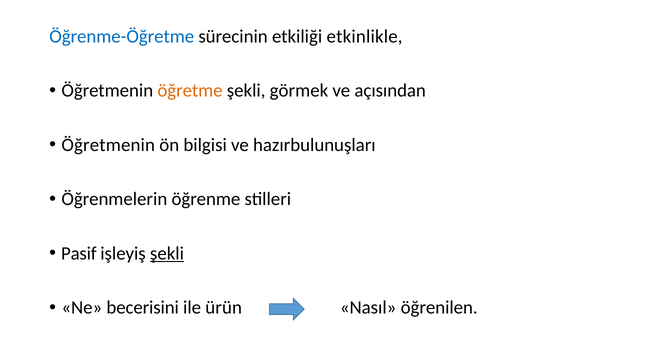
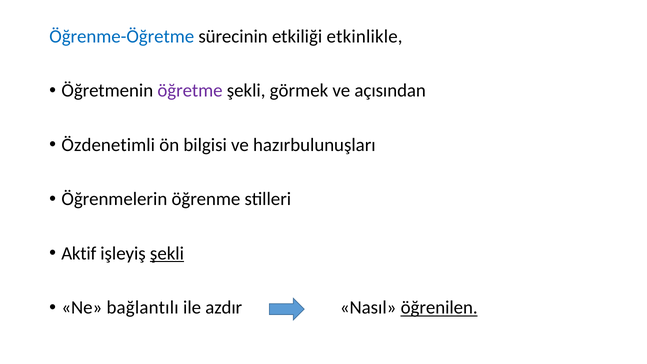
öğretme colour: orange -> purple (190, 91)
Öğretmenin: Öğretmenin -> Özdenetimli (108, 145)
Pasif: Pasif -> Aktif (79, 253)
becerisini: becerisini -> bağlantılı (143, 308)
ürün: ürün -> azdır (224, 308)
öğrenilen underline: none -> present (439, 308)
